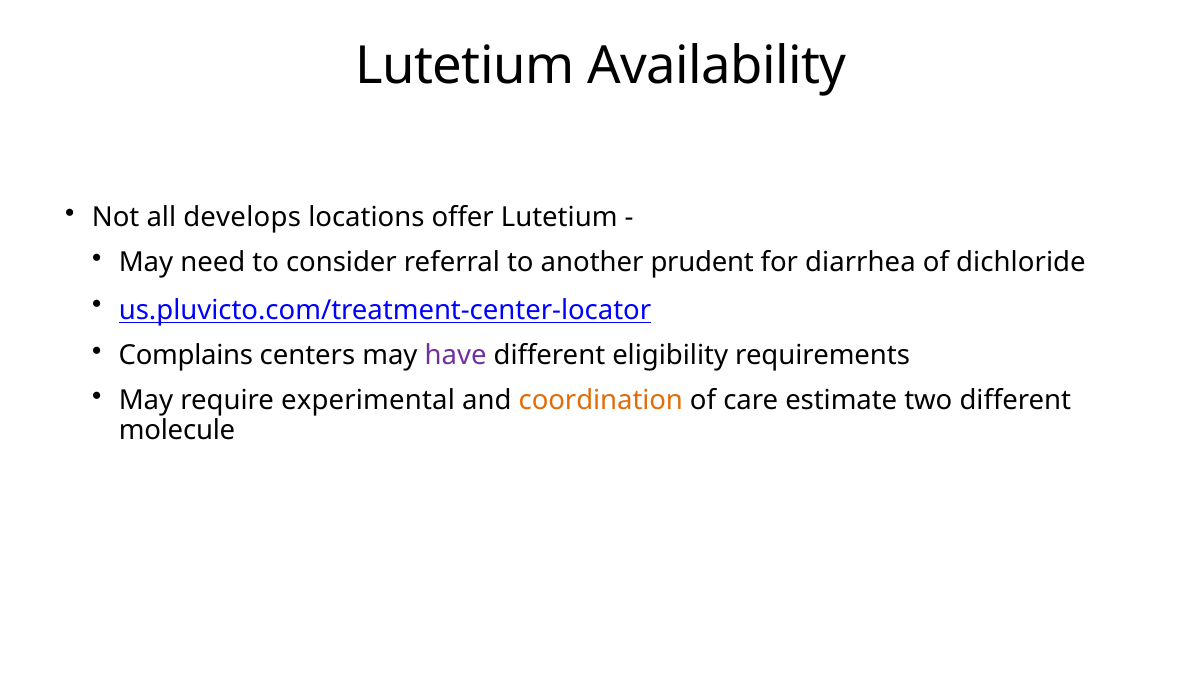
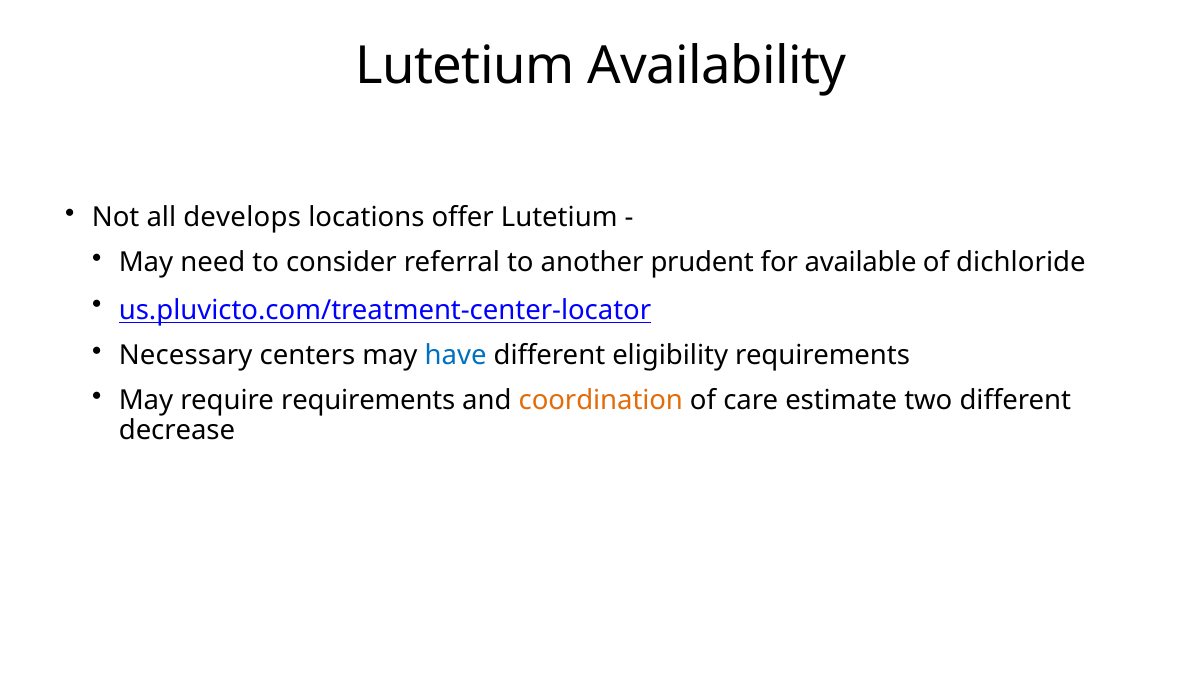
diarrhea: diarrhea -> available (861, 262)
Complains: Complains -> Necessary (186, 356)
have colour: purple -> blue (456, 356)
require experimental: experimental -> requirements (368, 401)
molecule: molecule -> decrease (177, 430)
